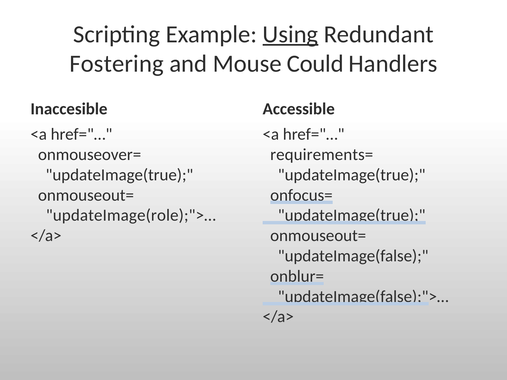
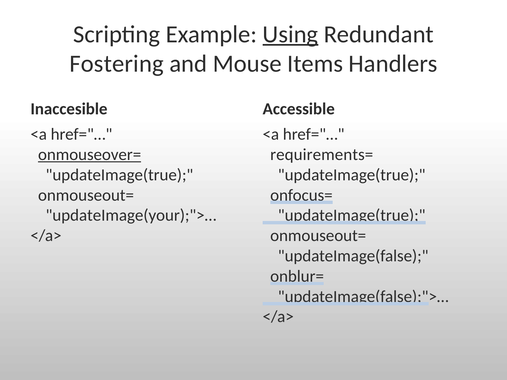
Could: Could -> Items (315, 64)
onmouseover= underline: none -> present (90, 155)
updateImage(role);">…: updateImage(role);">… -> updateImage(your);">… (131, 216)
